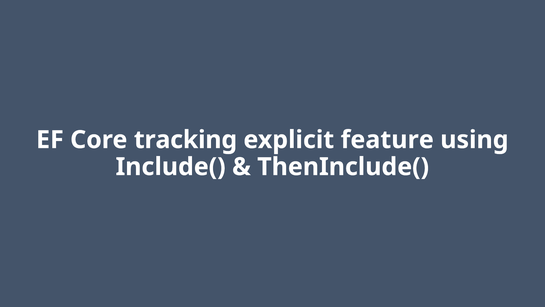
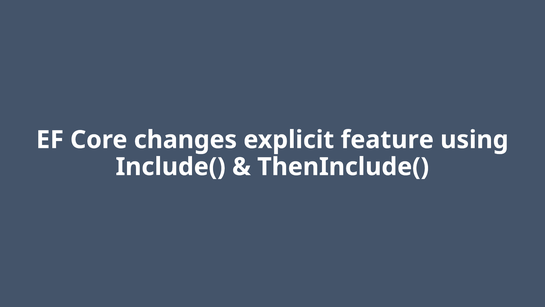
tracking: tracking -> changes (185, 140)
